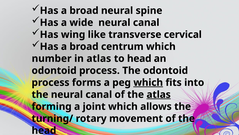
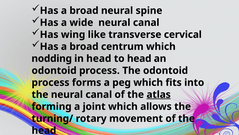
number: number -> nodding (52, 58)
in atlas: atlas -> head (99, 58)
which underline: present -> none (148, 82)
